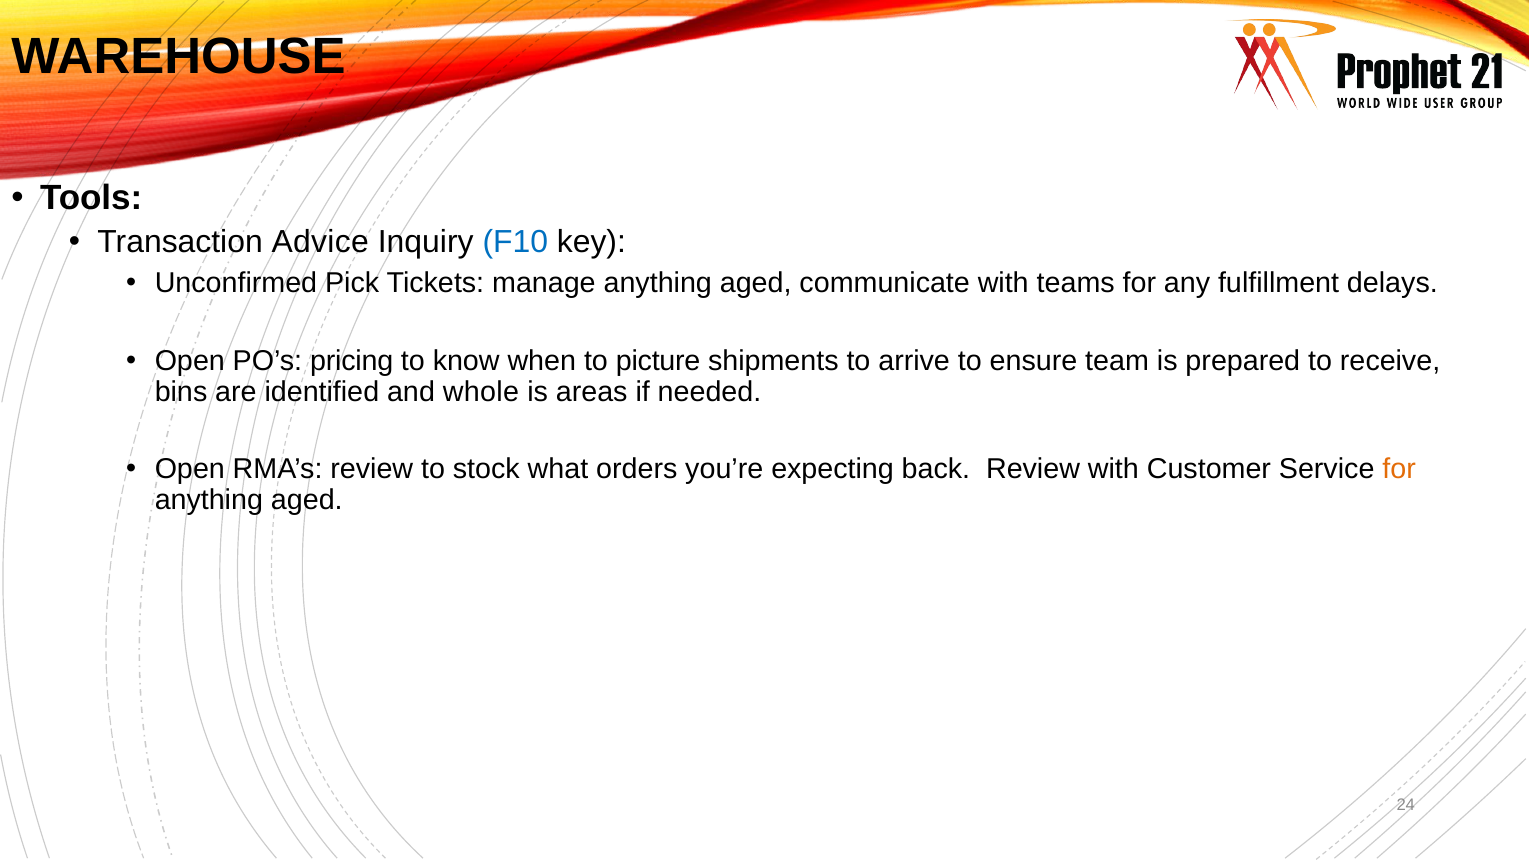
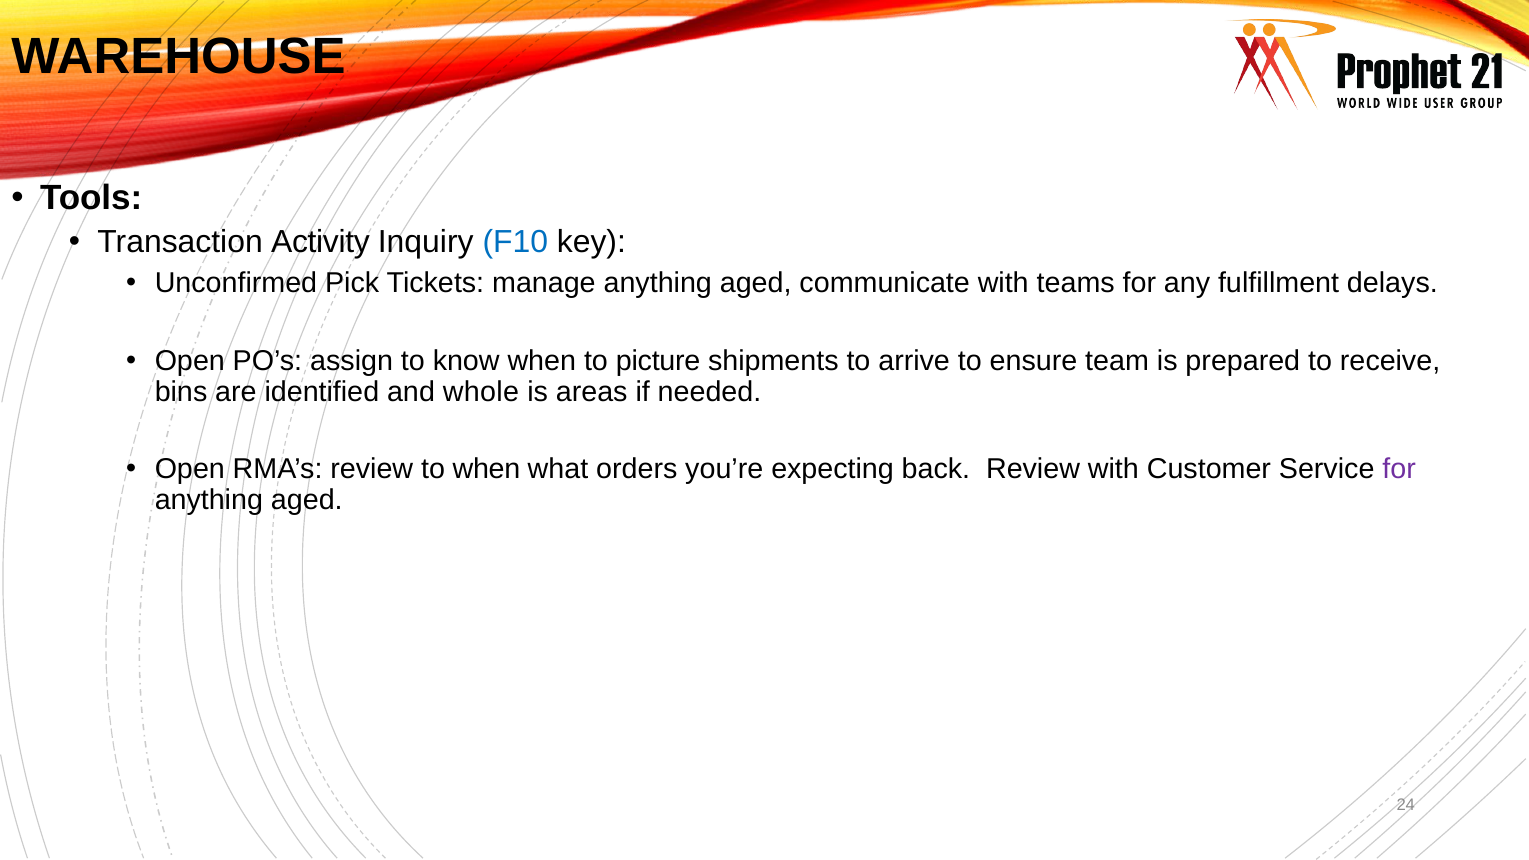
Advice: Advice -> Activity (320, 242)
pricing: pricing -> assign (352, 361)
to stock: stock -> when (486, 469)
for colour: orange -> purple (1399, 469)
